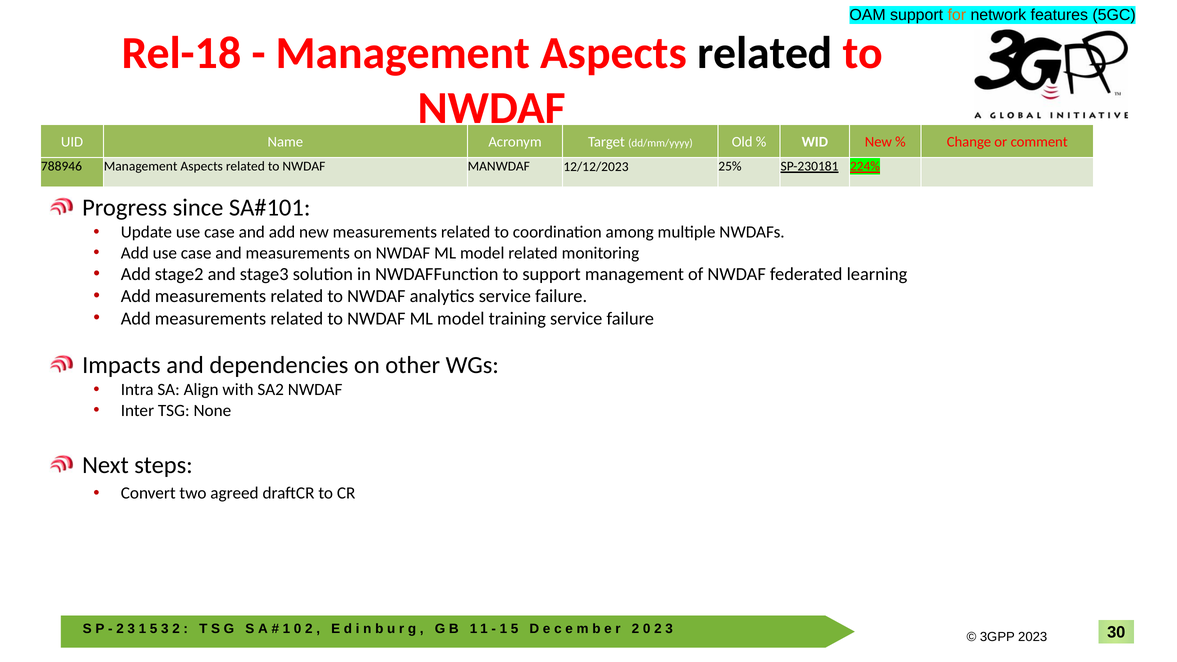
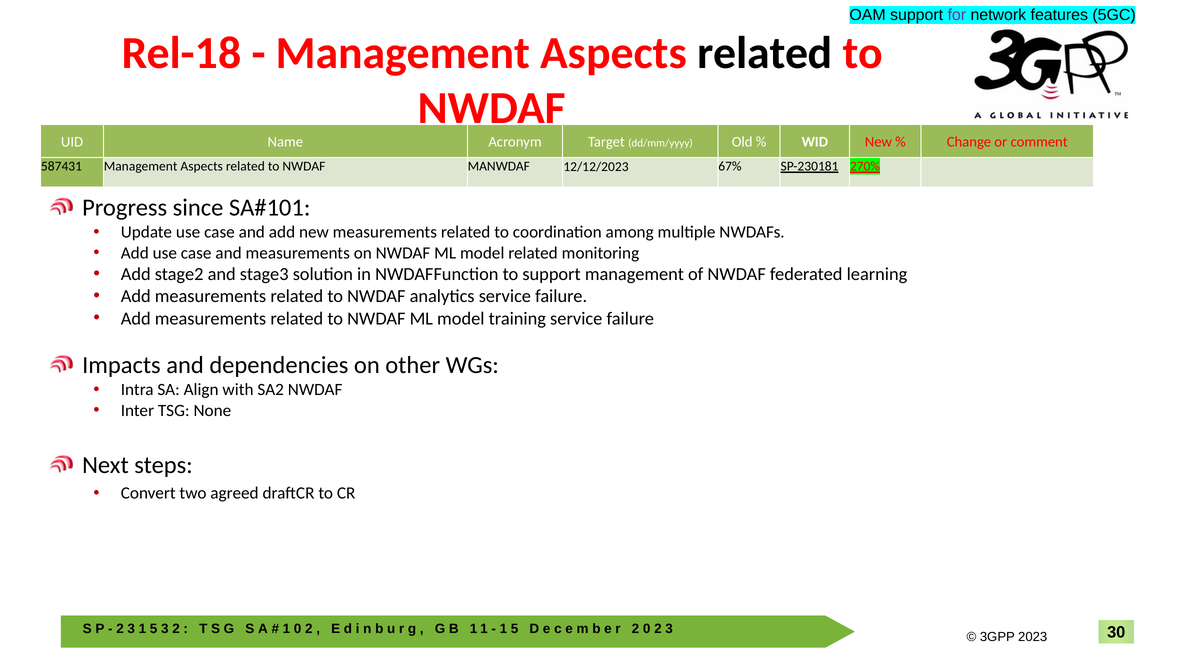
for colour: orange -> purple (957, 15)
788946: 788946 -> 587431 (61, 167)
25%: 25% -> 67% (730, 167)
224%: 224% -> 270% (865, 167)
